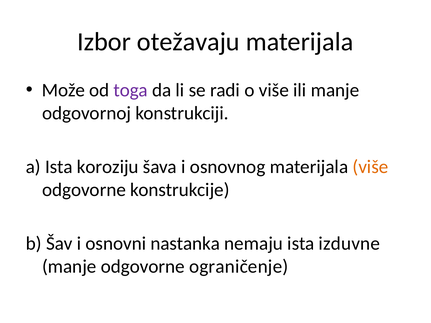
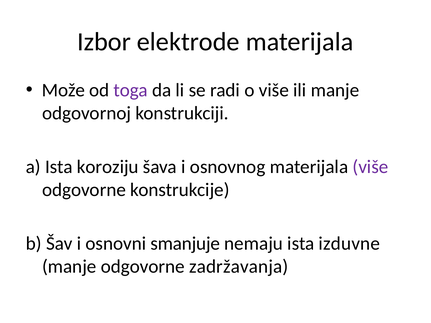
otežavaju: otežavaju -> elektrode (188, 42)
više colour: orange -> purple (370, 167)
nastanka: nastanka -> smanjuje (185, 244)
ograničenje: ograničenje -> zadržavanja (239, 267)
